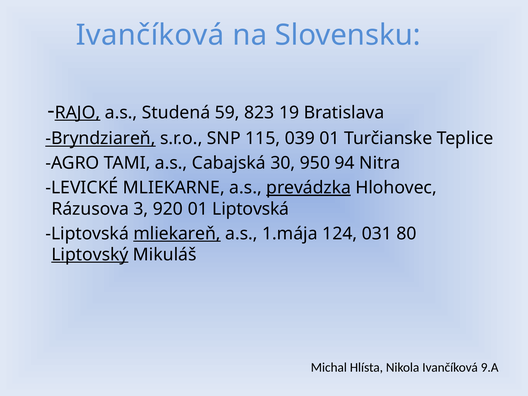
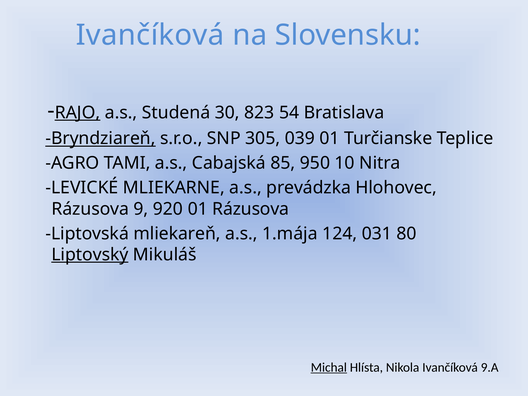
59: 59 -> 30 (227, 113)
19: 19 -> 54 (289, 113)
115: 115 -> 305 (263, 139)
30: 30 -> 85 (283, 163)
94: 94 -> 10 (345, 163)
prevádzka underline: present -> none (309, 188)
3: 3 -> 9 (141, 209)
01 Liptovská: Liptovská -> Rázusova (251, 209)
mliekareň underline: present -> none (177, 234)
Michal underline: none -> present (329, 367)
